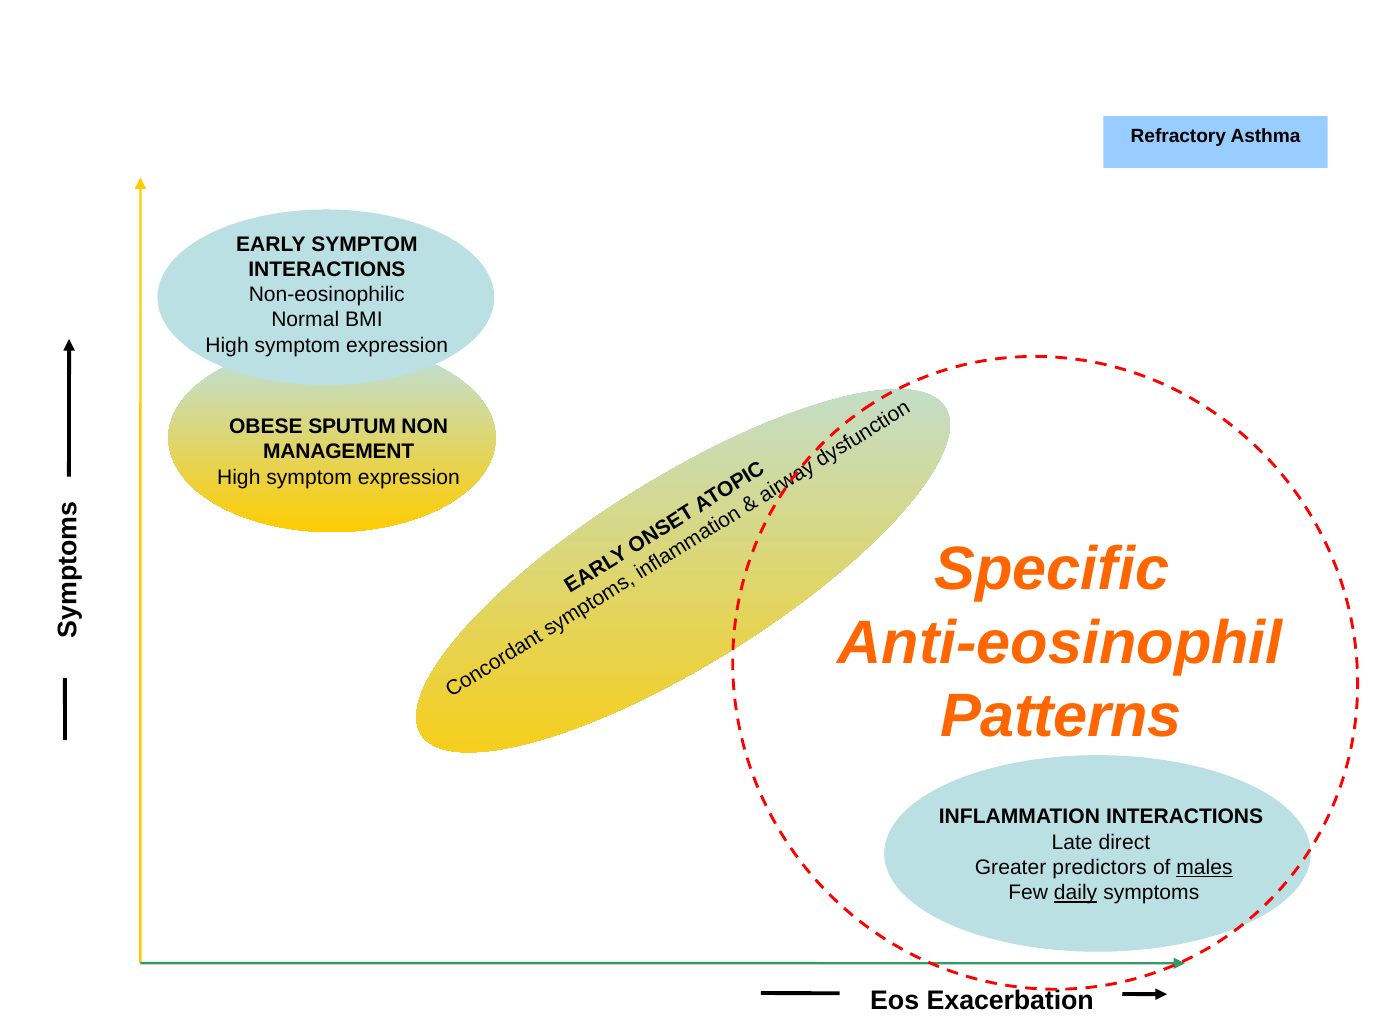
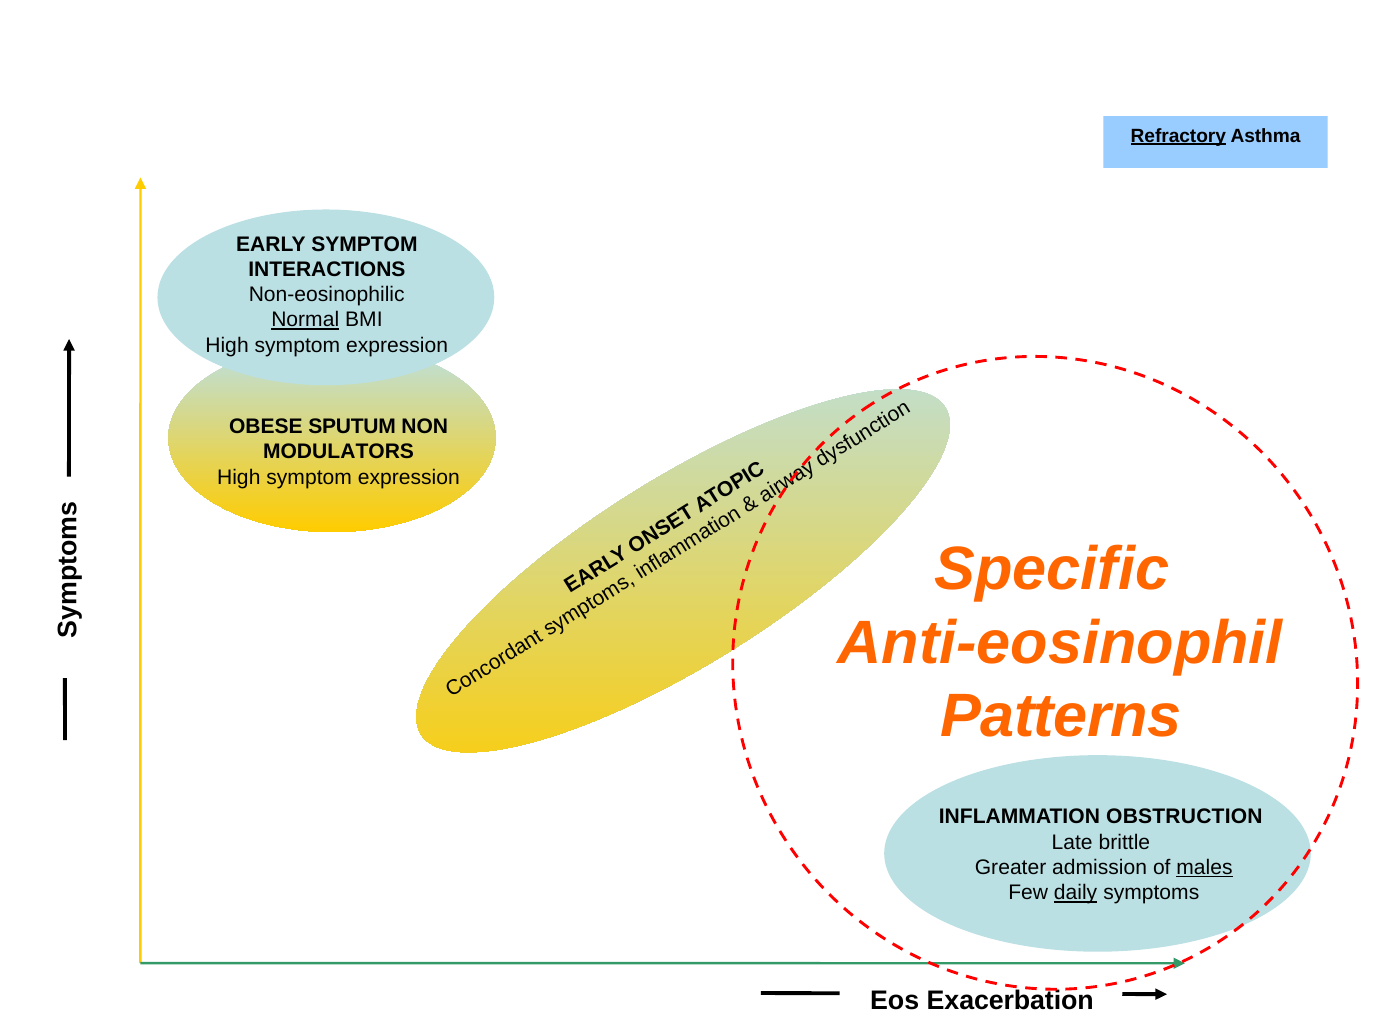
Refractory underline: none -> present (1178, 136)
Normal underline: none -> present (305, 320)
MANAGEMENT: MANAGEMENT -> MODULATORS (339, 452)
INTERACTIONS: INTERACTIONS -> OBSTRUCTION (1184, 817)
direct: direct -> brittle (1124, 843)
predictors: predictors -> admission (1100, 868)
